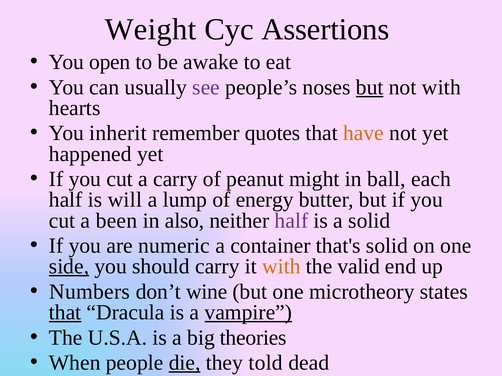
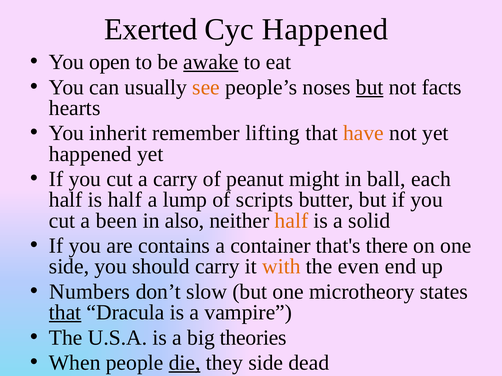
Weight: Weight -> Exerted (151, 29)
Cyc Assertions: Assertions -> Happened (325, 29)
awake underline: none -> present (211, 62)
see colour: purple -> orange (206, 87)
not with: with -> facts (442, 87)
quotes: quotes -> lifting (272, 133)
is will: will -> half (125, 200)
energy: energy -> scripts (264, 200)
half colour: purple -> orange (291, 221)
numeric: numeric -> contains (174, 246)
that's solid: solid -> there (387, 246)
side underline: present -> none (69, 267)
valid: valid -> even (359, 267)
wine: wine -> slow (207, 292)
vampire underline: present -> none (248, 313)
they told: told -> side (266, 363)
